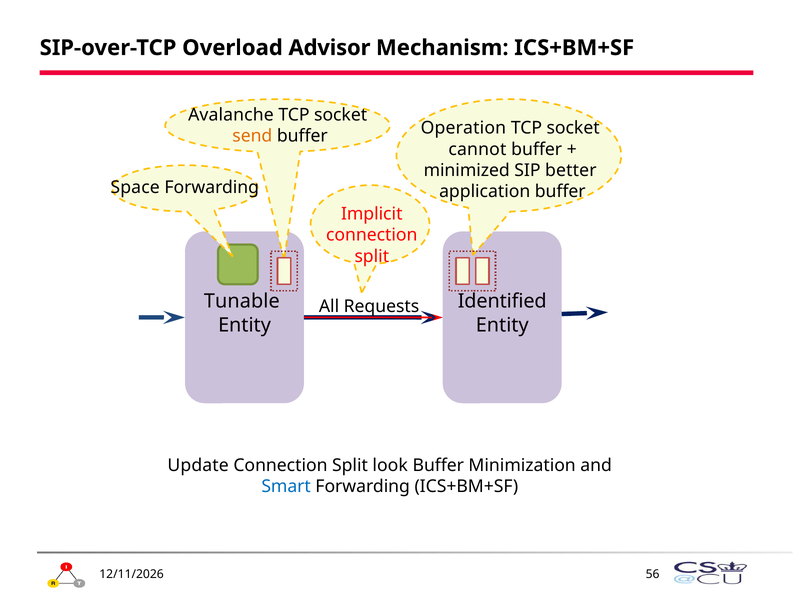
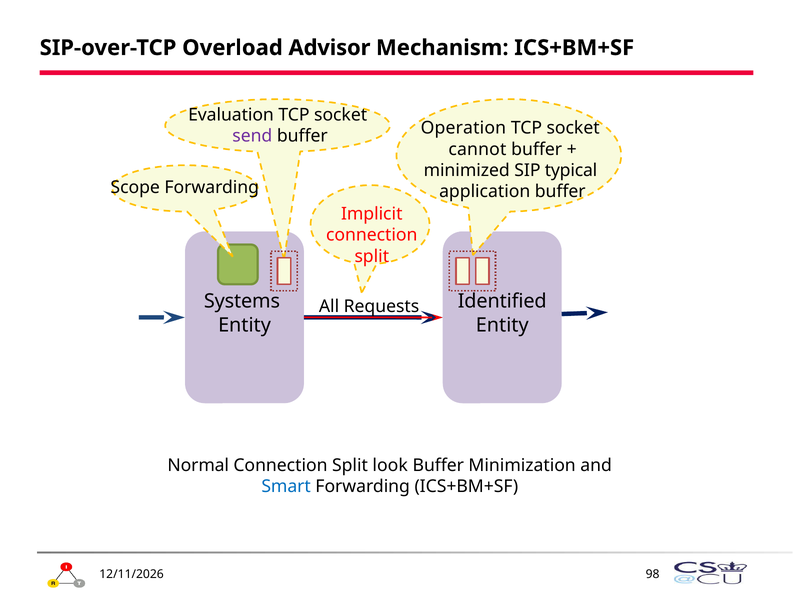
Avalanche: Avalanche -> Evaluation (231, 115)
send colour: orange -> purple (252, 136)
better: better -> typical (571, 170)
Space: Space -> Scope (135, 188)
Tunable: Tunable -> Systems (242, 301)
Update: Update -> Normal (198, 465)
56: 56 -> 98 (653, 574)
